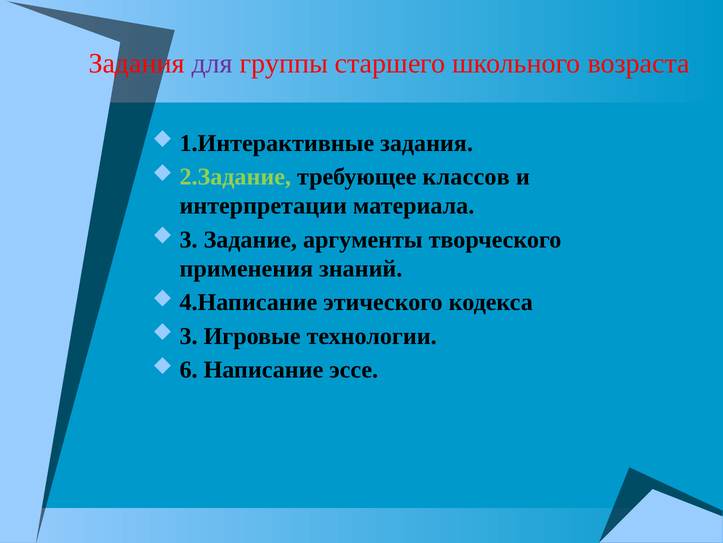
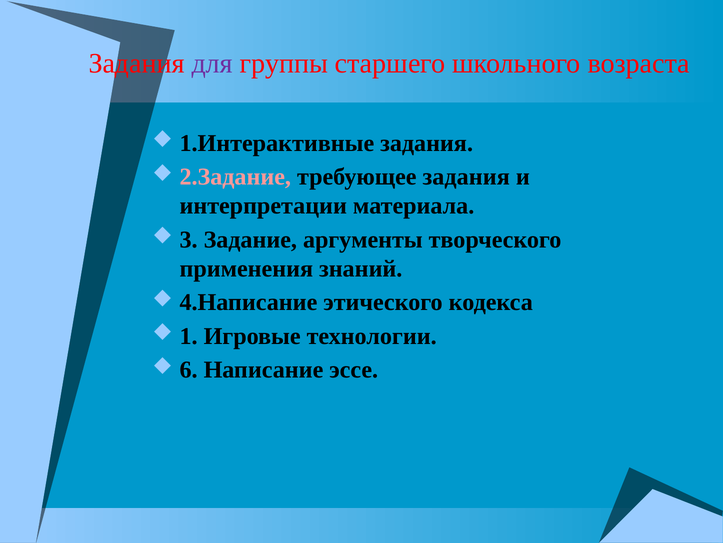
2.Задание colour: light green -> pink (235, 177)
требующее классов: классов -> задания (466, 177)
3: 3 -> 1 (189, 336)
